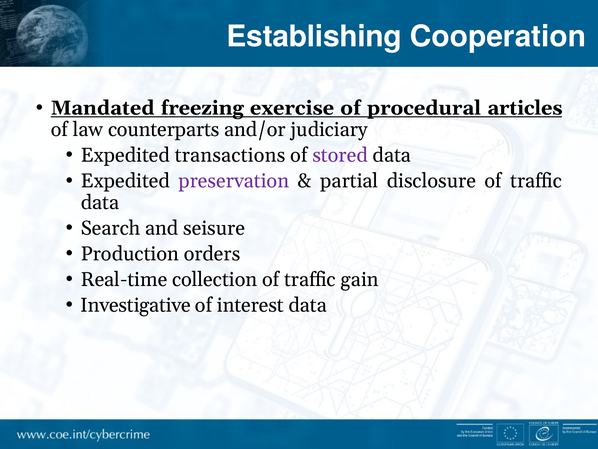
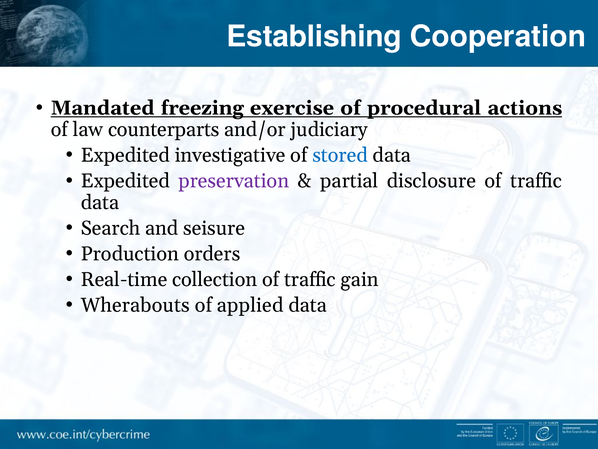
articles: articles -> actions (525, 108)
transactions: transactions -> investigative (230, 155)
stored colour: purple -> blue (340, 155)
Investigative: Investigative -> Wherabouts (135, 305)
interest: interest -> applied (250, 305)
